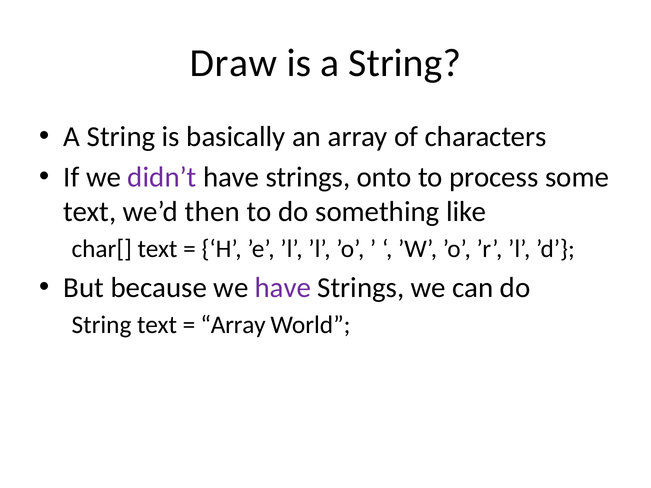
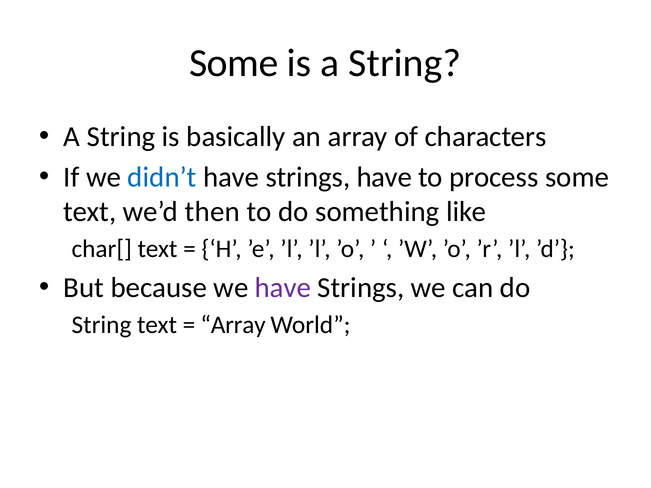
Draw: Draw -> Some (234, 63)
didn’t colour: purple -> blue (162, 177)
strings onto: onto -> have (384, 177)
